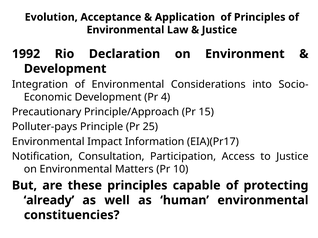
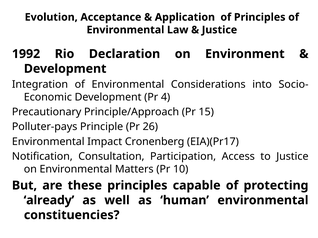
25: 25 -> 26 (150, 127)
Information: Information -> Cronenberg (155, 142)
